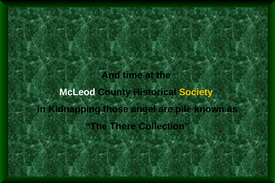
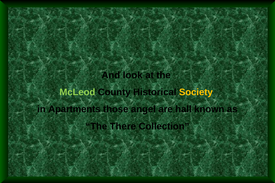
time: time -> look (133, 75)
McLeod colour: white -> light green (77, 92)
Kidnapping: Kidnapping -> Apartments (74, 109)
pile: pile -> hall (183, 109)
